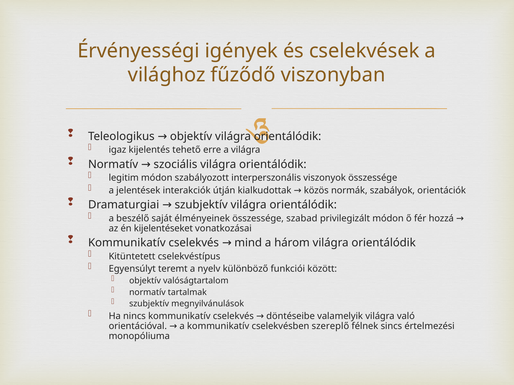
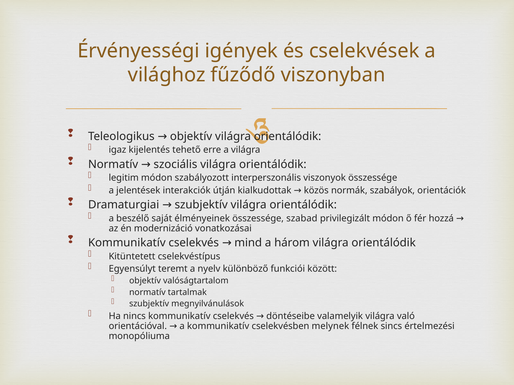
kijelentéseket: kijelentéseket -> modernizáció (163, 229)
szereplő: szereplő -> melynek (330, 327)
